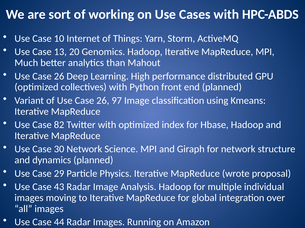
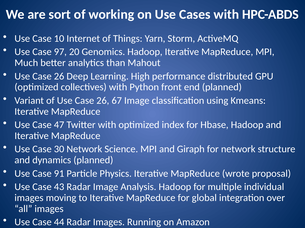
13: 13 -> 97 (60, 52)
97: 97 -> 67 (117, 101)
82: 82 -> 47 (59, 125)
29: 29 -> 91 (59, 174)
